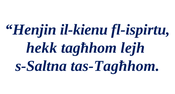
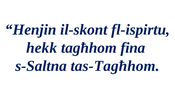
il-kienu: il-kienu -> il-skont (84, 30)
lejh: lejh -> fina (133, 48)
